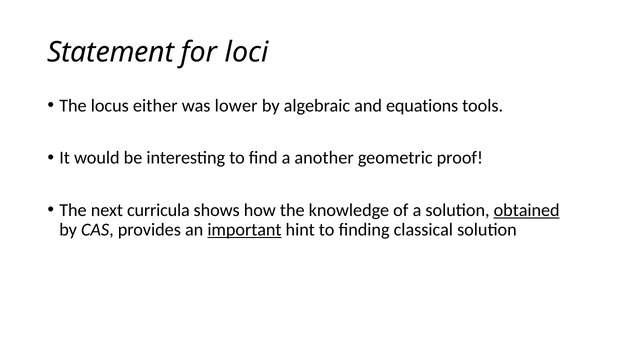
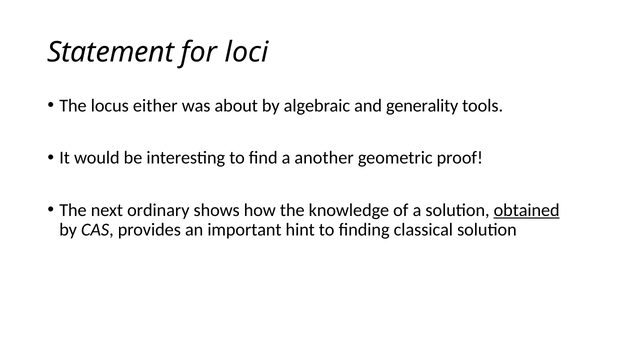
lower: lower -> about (236, 106)
equations: equations -> generality (422, 106)
curricula: curricula -> ordinary (158, 210)
important underline: present -> none (244, 230)
